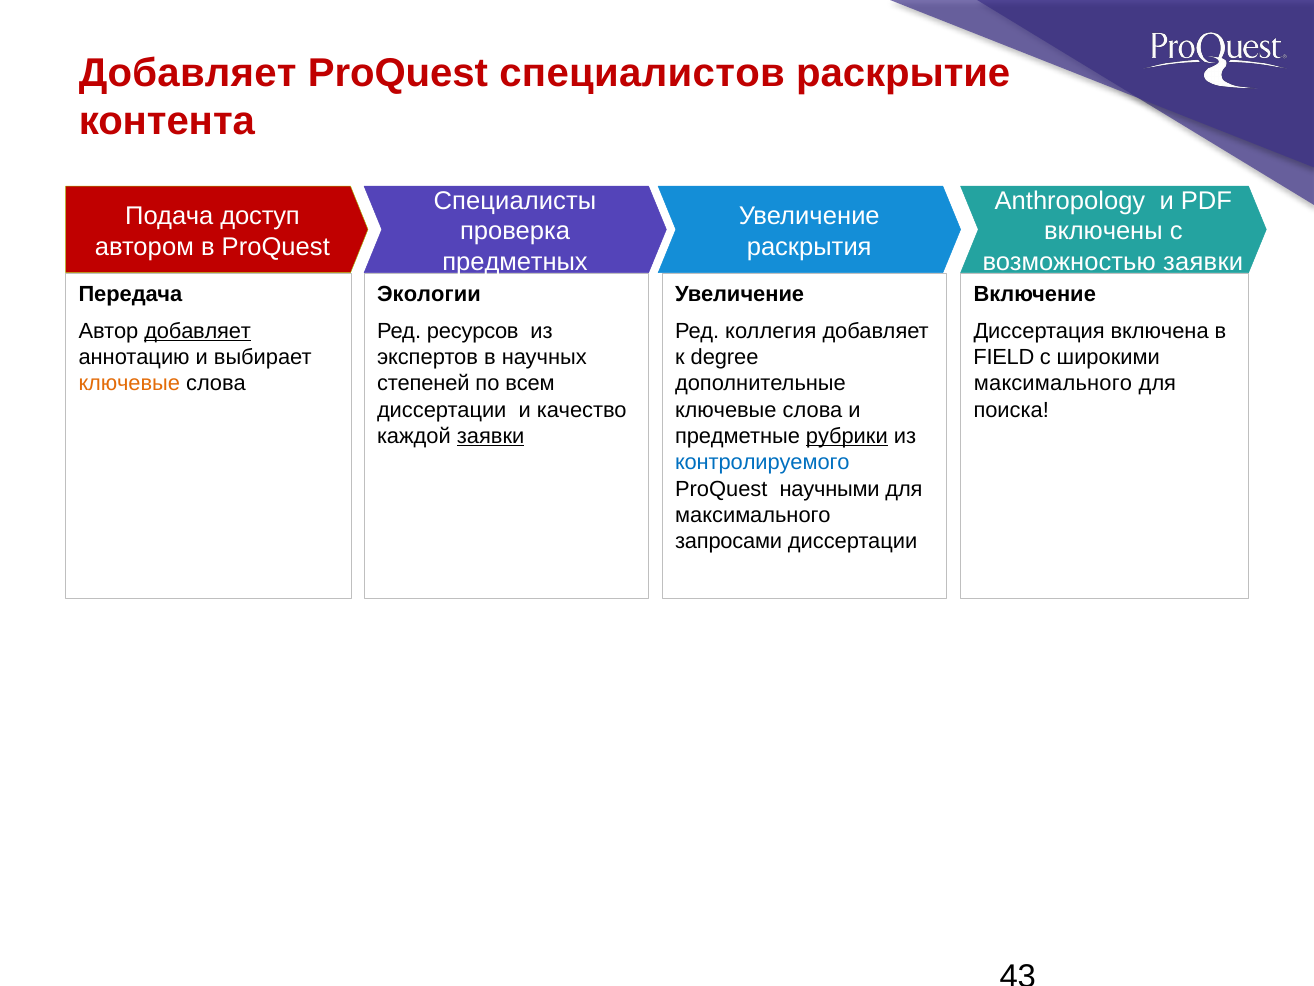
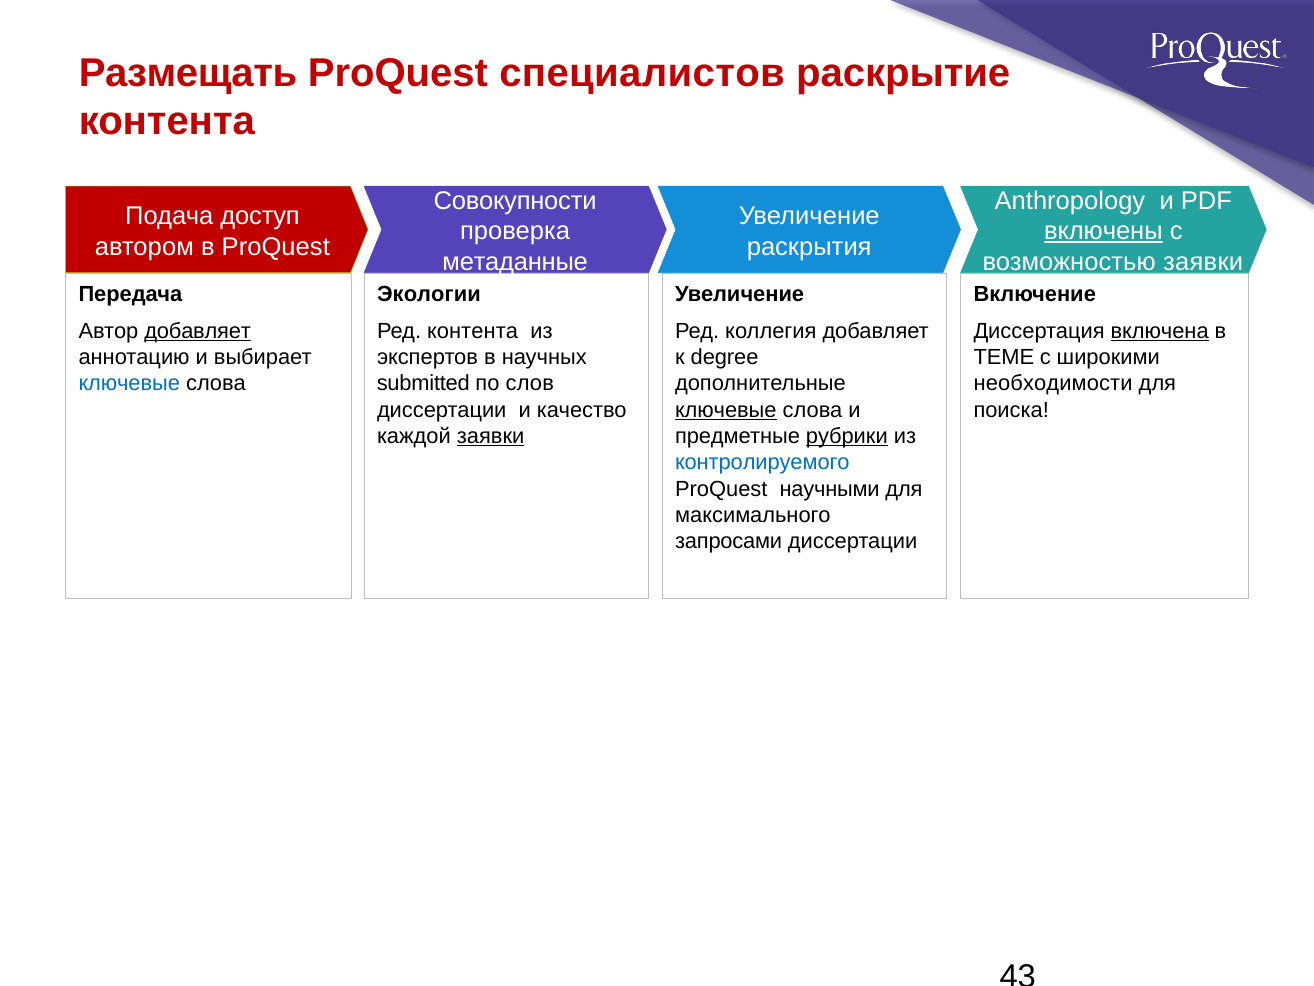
Добавляет: Добавляет -> Размещать (188, 73)
Специалисты: Специалисты -> Совокупности (515, 200)
включены underline: none -> present (1103, 231)
предметных: предметных -> метаданные (515, 262)
Ред ресурсов: ресурсов -> контента (473, 331)
включена underline: none -> present (1160, 331)
FIELD: FIELD -> ТЕМЕ (1004, 357)
ключевые colour: orange -> blue (129, 384)
степеней: степеней -> submitted (423, 384)
всем: всем -> слов (530, 384)
максимального: максимального -> необходимости (1053, 384)
ключевые underline: none -> present (726, 410)
